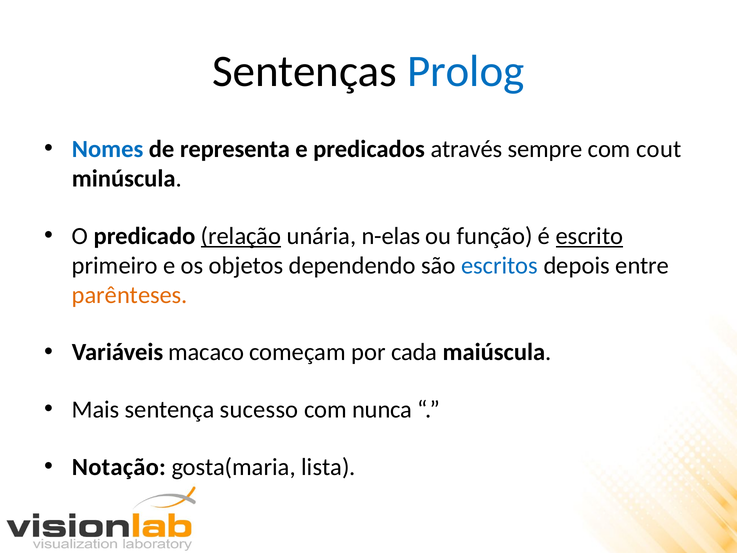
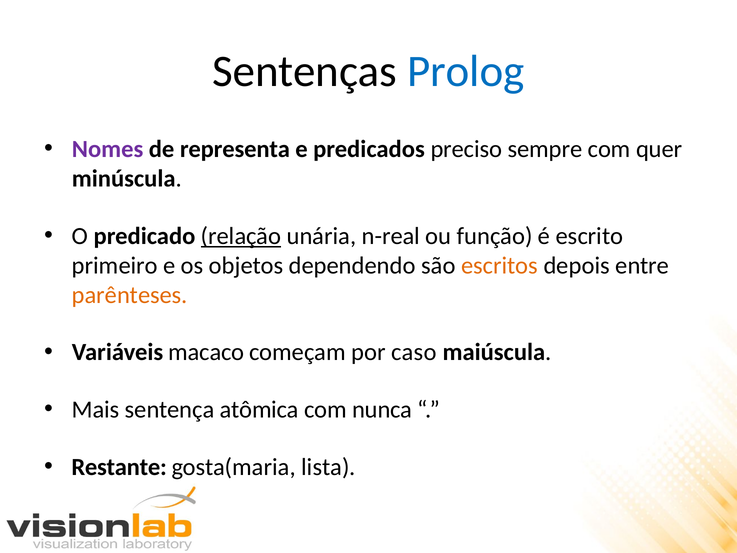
Nomes colour: blue -> purple (108, 149)
através: através -> preciso (466, 149)
cout: cout -> quer (659, 149)
n-elas: n-elas -> n-real (391, 236)
escrito underline: present -> none (589, 236)
escritos colour: blue -> orange (500, 265)
cada: cada -> caso (414, 352)
sucesso: sucesso -> atômica (259, 409)
Notação: Notação -> Restante (119, 467)
